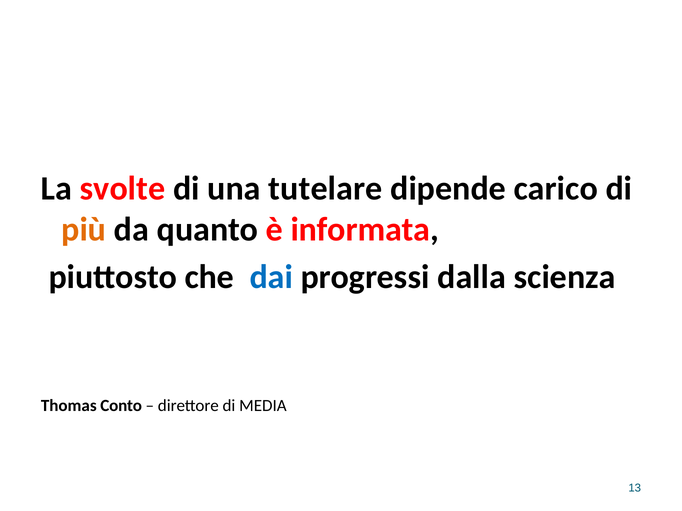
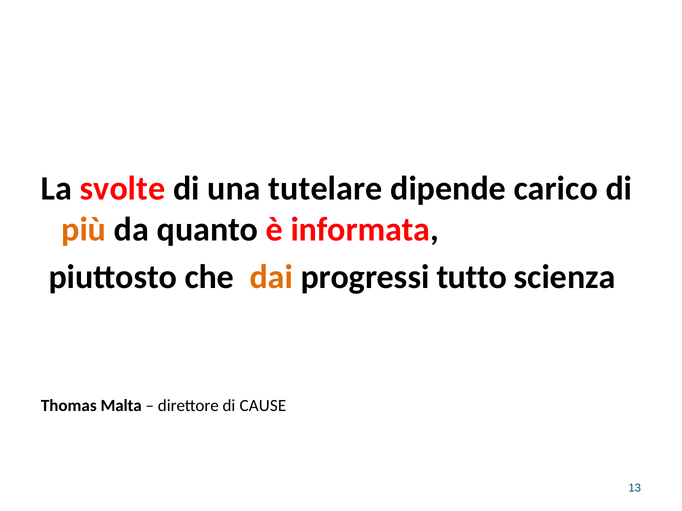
dai colour: blue -> orange (271, 277)
dalla: dalla -> tutto (472, 277)
Conto: Conto -> Malta (121, 406)
MEDIA: MEDIA -> CAUSE (263, 406)
